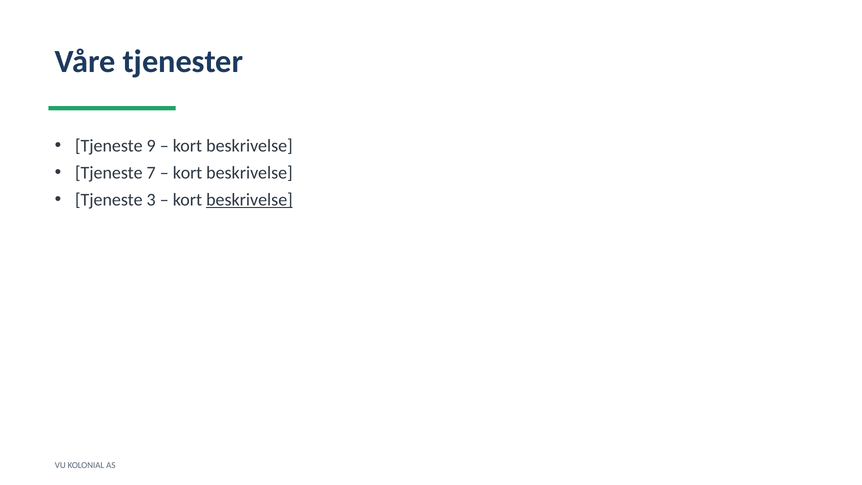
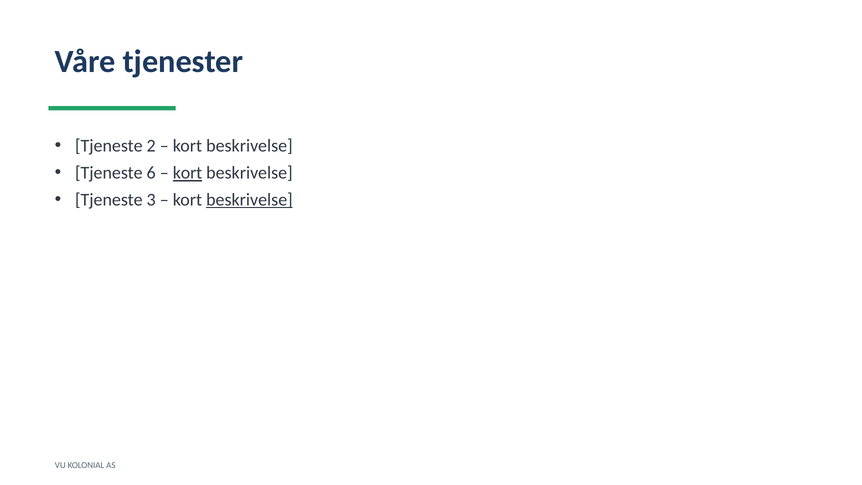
9: 9 -> 2 (151, 146)
7: 7 -> 6 (151, 173)
kort underline: none -> present (188, 173)
